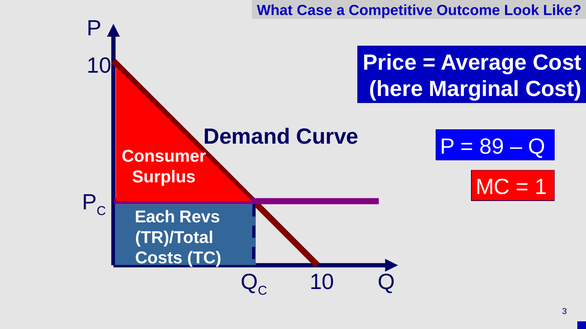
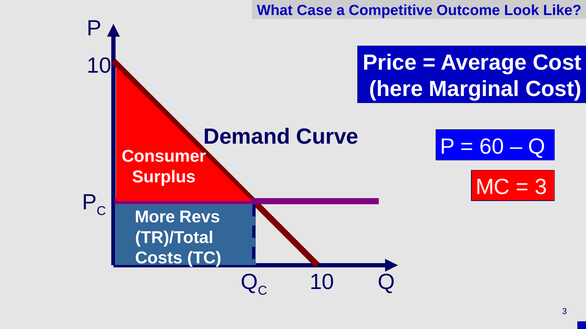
89: 89 -> 60 (492, 147)
1: 1 -> 3 (541, 187)
Each: Each -> More (155, 217)
